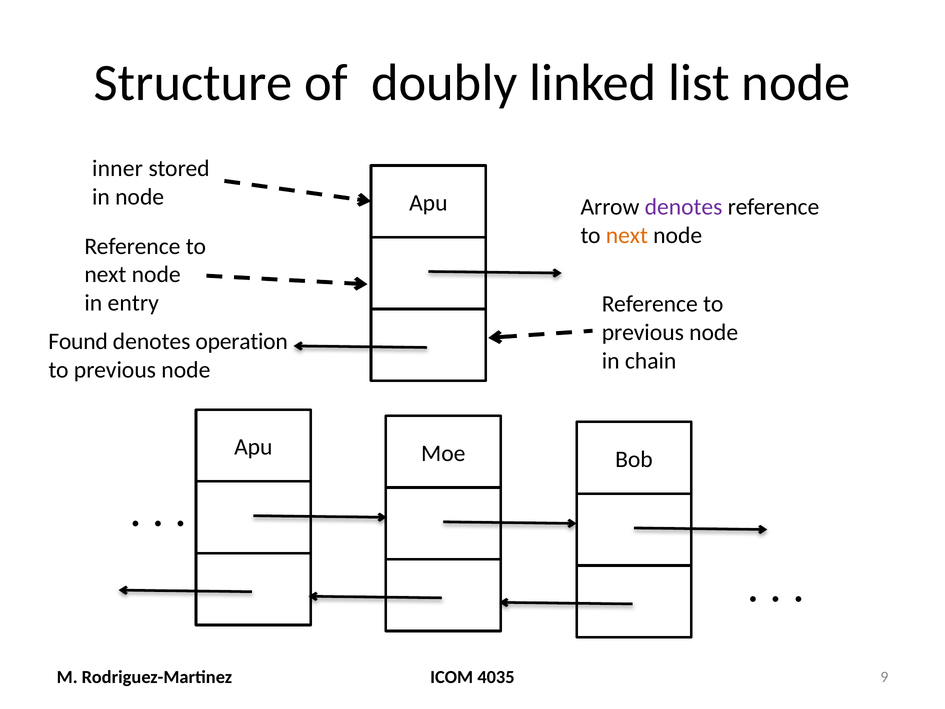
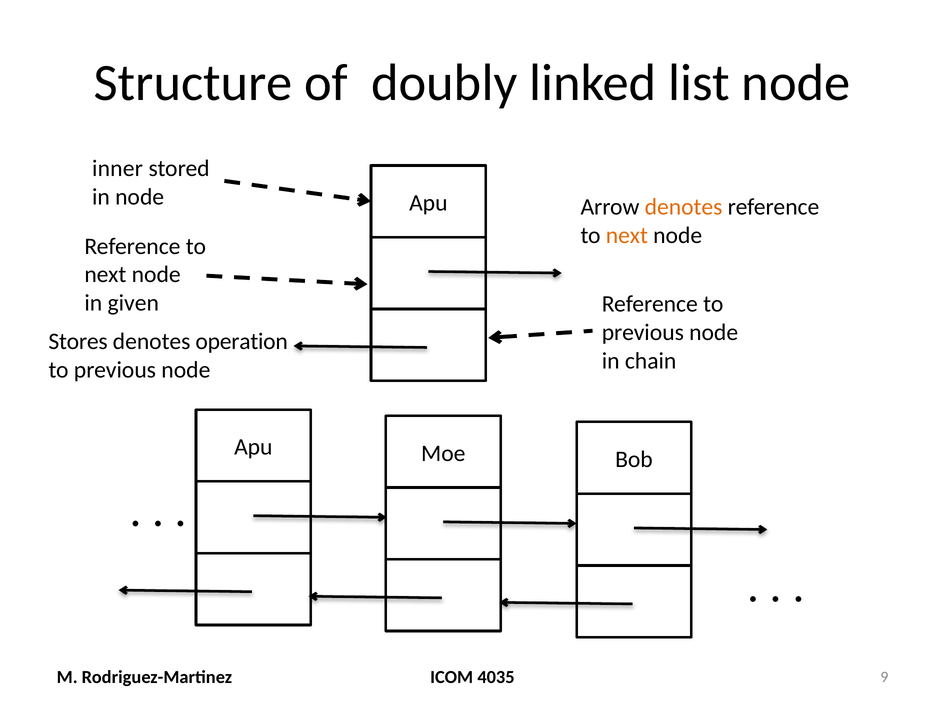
denotes colour: purple -> orange (684, 207)
entry: entry -> given (133, 303)
Found: Found -> Stores (78, 342)
